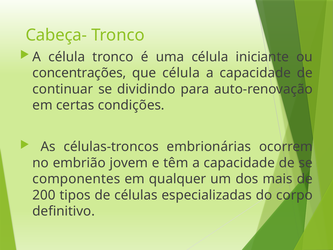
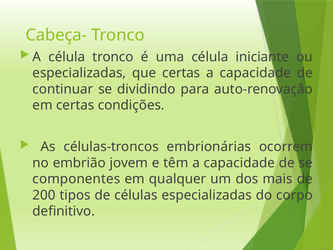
concentrações: concentrações -> especializadas (79, 73)
que célula: célula -> certas (181, 73)
